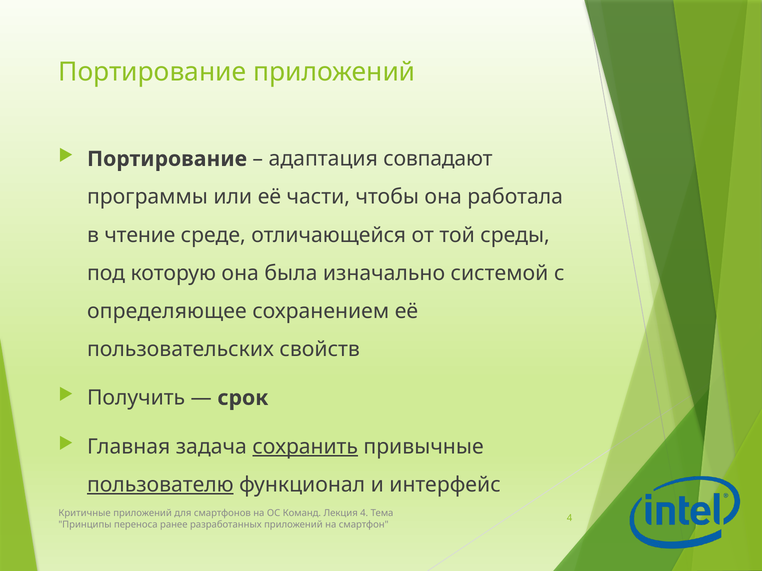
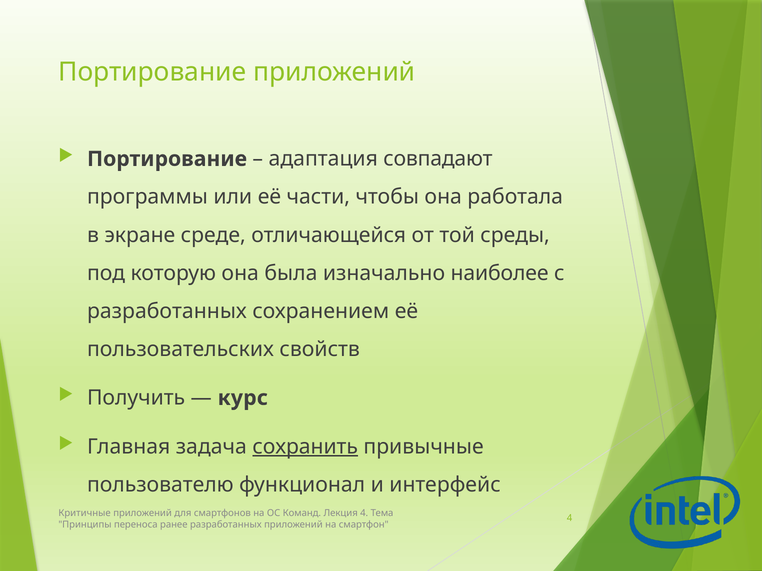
чтение: чтение -> экране (140, 235)
системой: системой -> наиболее (500, 273)
определяющее: определяющее -> разработанных (167, 311)
срок: срок -> курс (243, 398)
пользователю underline: present -> none (160, 485)
